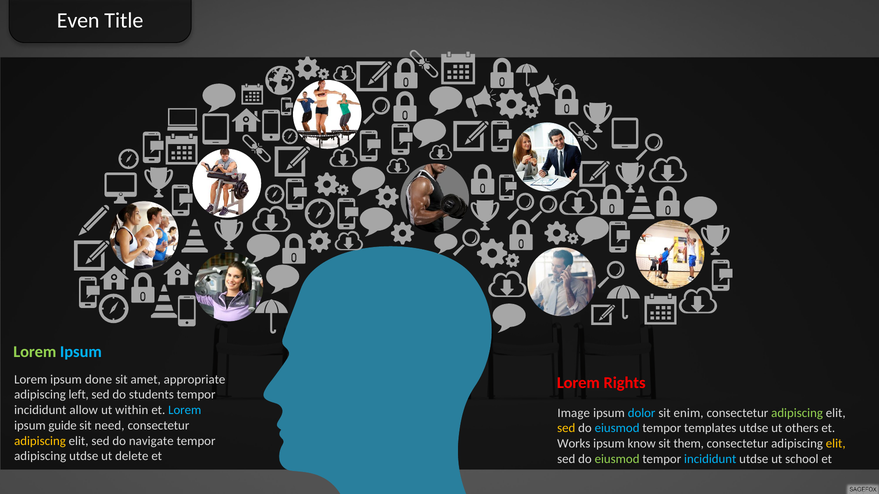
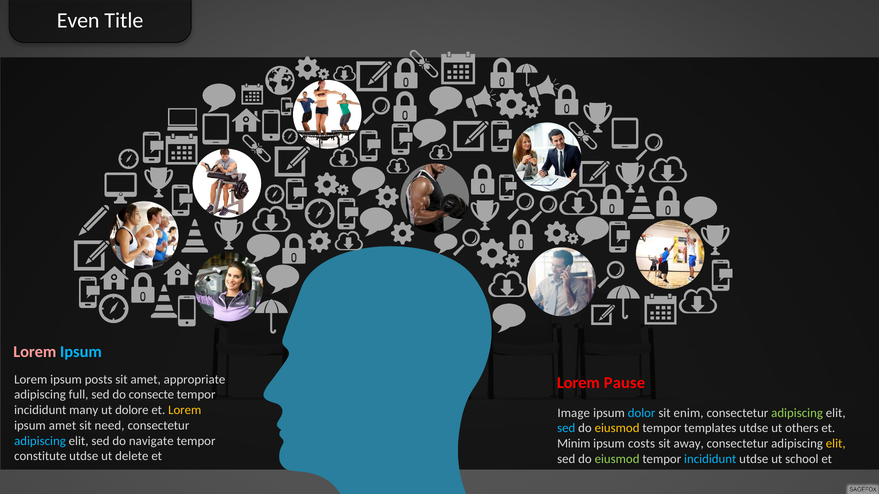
Lorem colour: light green -> pink (35, 352)
done: done -> posts (99, 380)
Rights: Rights -> Pause (624, 383)
left: left -> full (79, 395)
students: students -> consecte (151, 395)
allow: allow -> many (84, 410)
within: within -> dolore (132, 410)
Lorem colour: light blue -> yellow (185, 410)
ipsum guide: guide -> amet (62, 426)
sed colour: yellow -> light blue (566, 429)
eiusmod colour: light blue -> yellow (617, 429)
adipiscing colour: yellow -> light blue (40, 441)
Works: Works -> Minim (574, 444)
know: know -> costs (642, 444)
them: them -> away (689, 444)
adipiscing: adipiscing -> constitute (40, 457)
